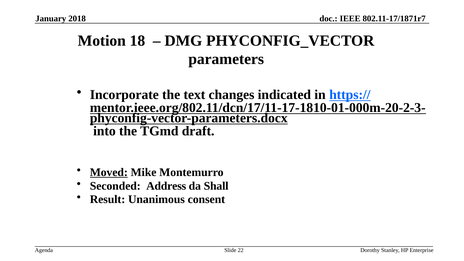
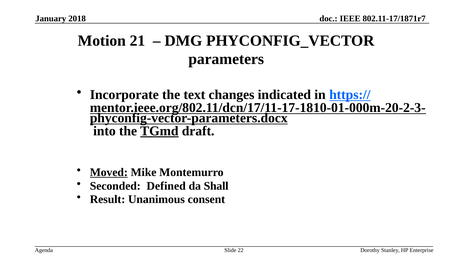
18: 18 -> 21 (137, 41)
TGmd underline: none -> present (159, 131)
Address: Address -> Defined (166, 186)
